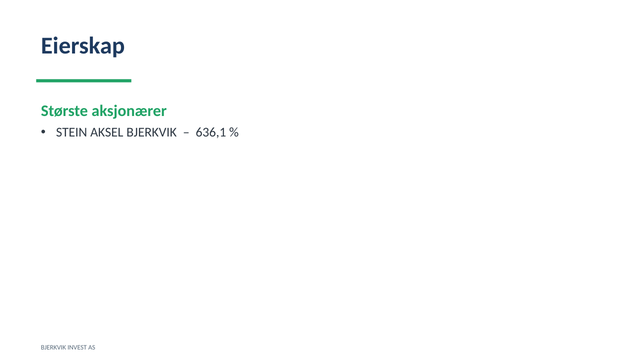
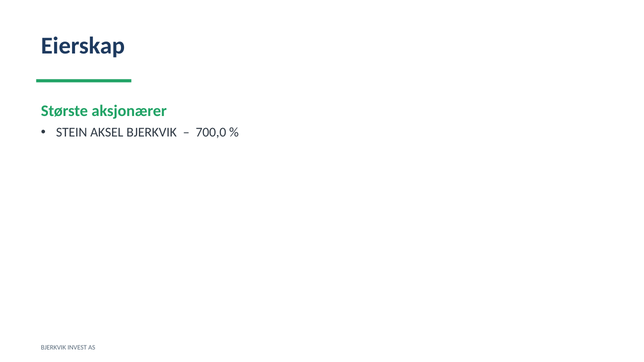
636,1: 636,1 -> 700,0 (211, 132)
